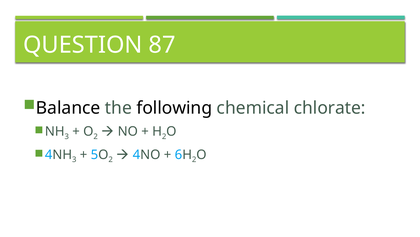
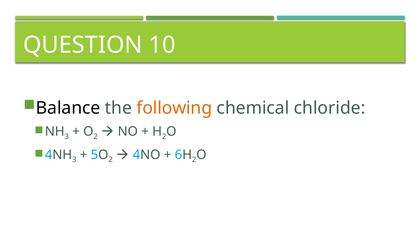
87: 87 -> 10 (162, 45)
following colour: black -> orange (174, 108)
chlorate: chlorate -> chloride (330, 108)
